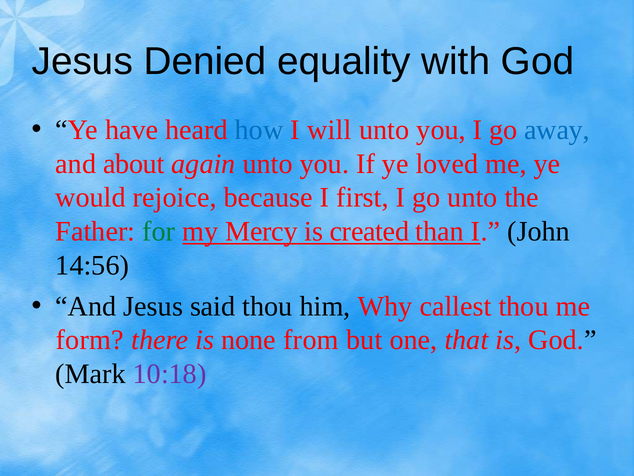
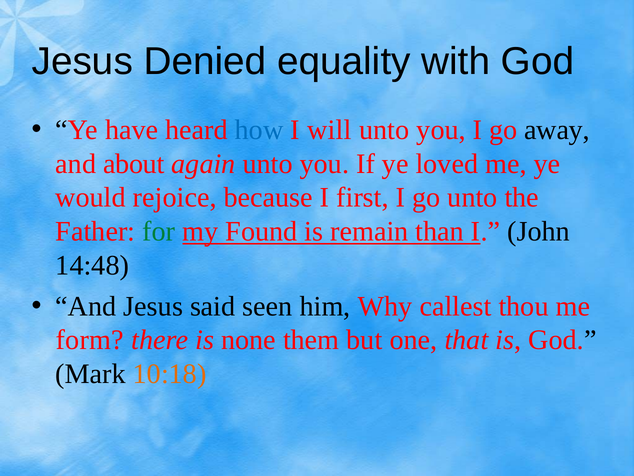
away colour: blue -> black (557, 130)
Mercy: Mercy -> Found (261, 231)
created: created -> remain (369, 231)
14:56: 14:56 -> 14:48 (92, 265)
said thou: thou -> seen (267, 306)
from: from -> them (311, 340)
10:18 colour: purple -> orange (170, 374)
